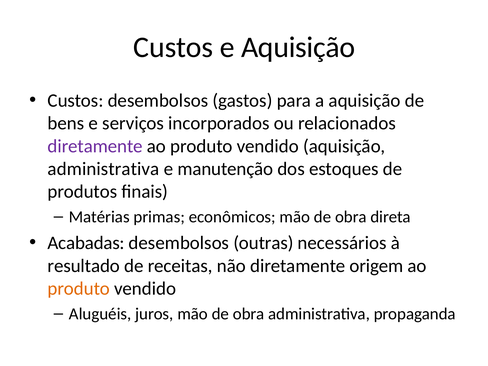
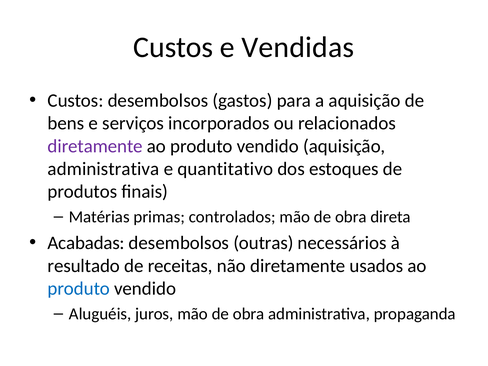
e Aquisição: Aquisição -> Vendidas (298, 47)
manutenção: manutenção -> quantitativo (225, 169)
econômicos: econômicos -> controlados (232, 217)
origem: origem -> usados (376, 266)
produto colour: orange -> blue (79, 289)
